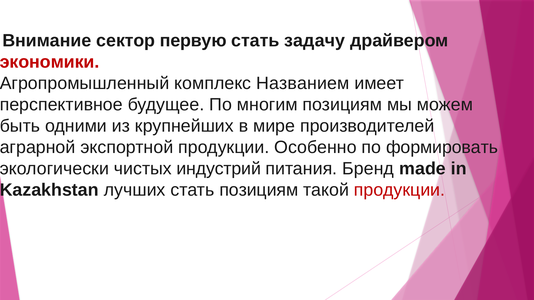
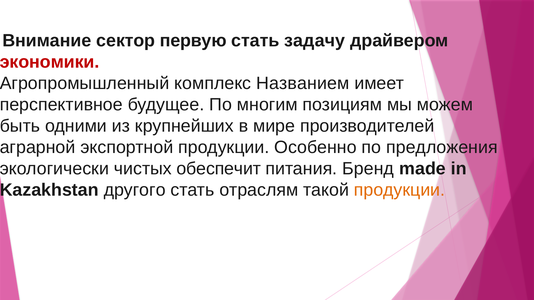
формировать: формировать -> предложения (442, 148)
индустрий: индустрий -> обеспечит (219, 169)
лучших: лучших -> другого (135, 190)
стать позициям: позициям -> отраслям (259, 190)
продукции colour: red -> orange (399, 190)
